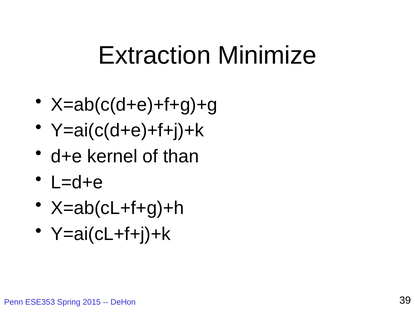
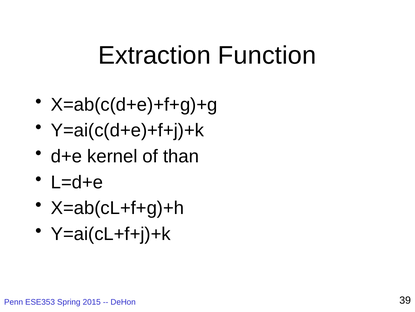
Minimize: Minimize -> Function (267, 55)
